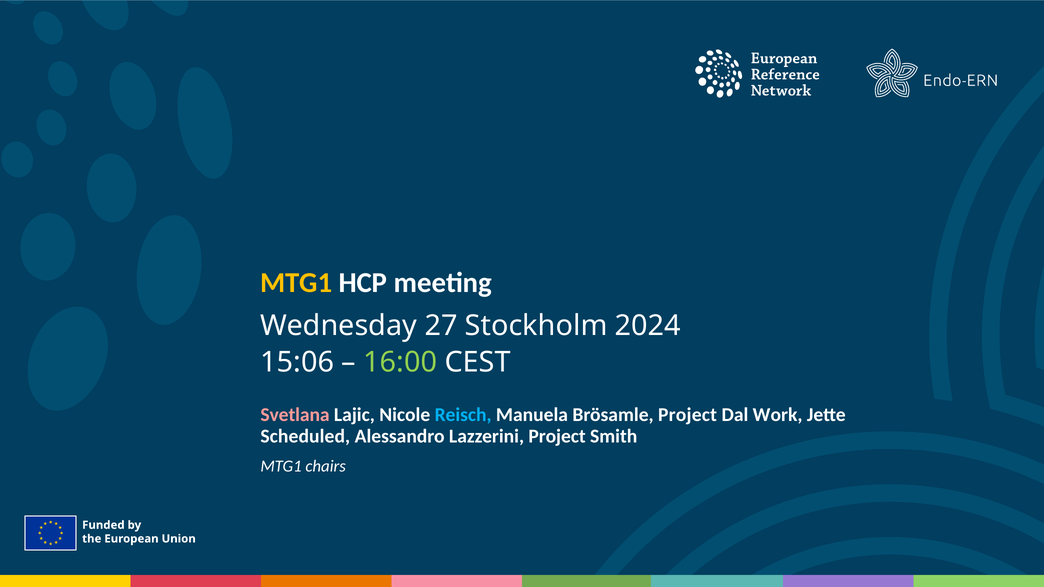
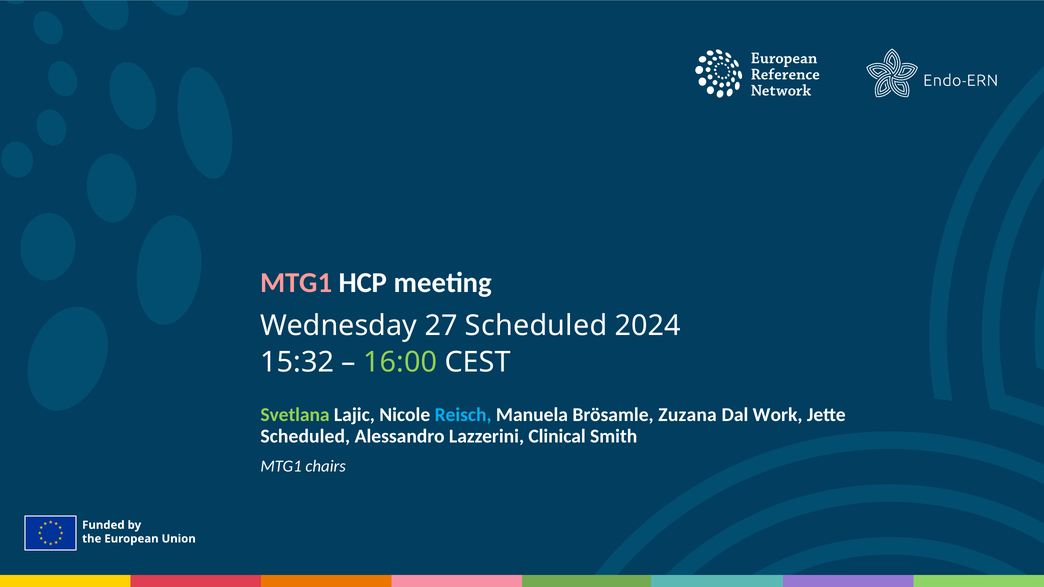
MTG1 colour: yellow -> pink (296, 283)
27 Stockholm: Stockholm -> Scheduled (536, 326)
15:06: 15:06 -> 15:32 (297, 362)
Svetlana colour: pink -> light green (295, 415)
Brösamle Project: Project -> Zuzana (688, 415)
Lazzerini Project: Project -> Clinical (557, 436)
